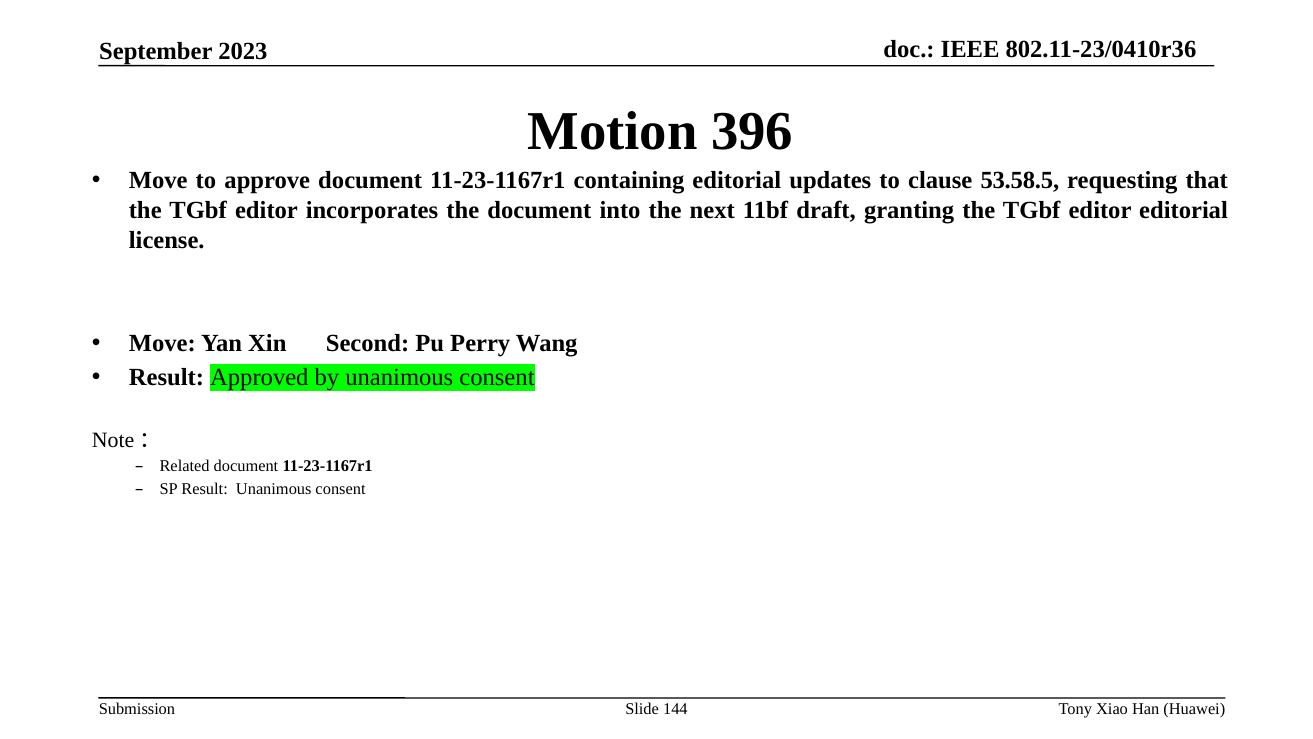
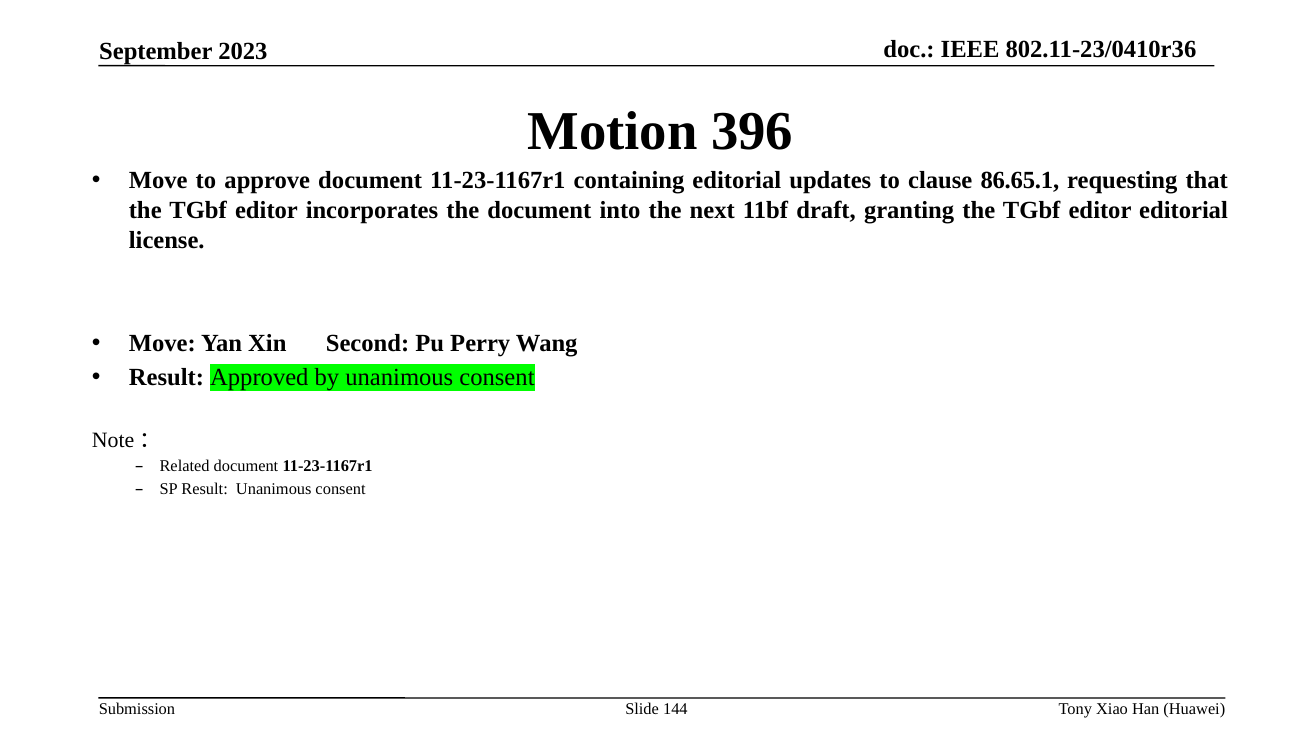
53.58.5: 53.58.5 -> 86.65.1 (1020, 181)
